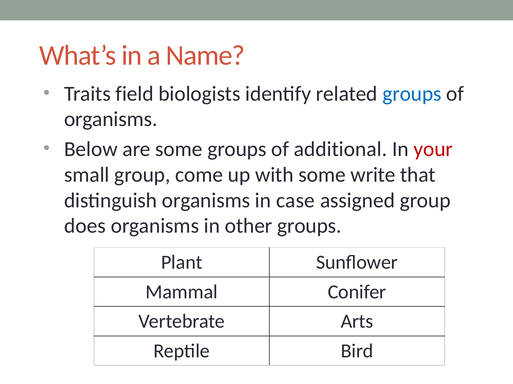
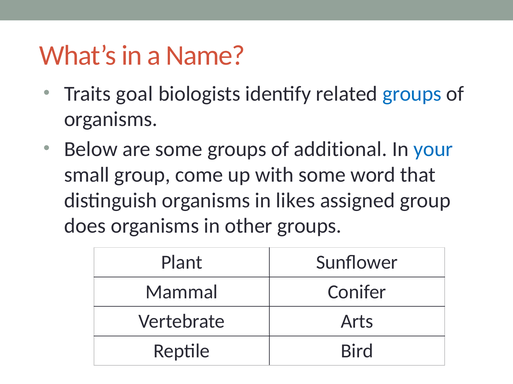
field: field -> goal (134, 94)
your colour: red -> blue (433, 149)
write: write -> word (373, 175)
case: case -> likes (295, 201)
